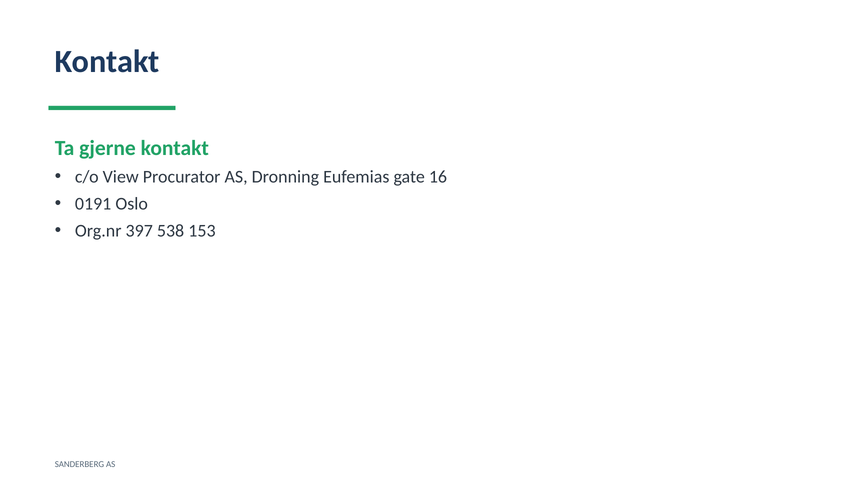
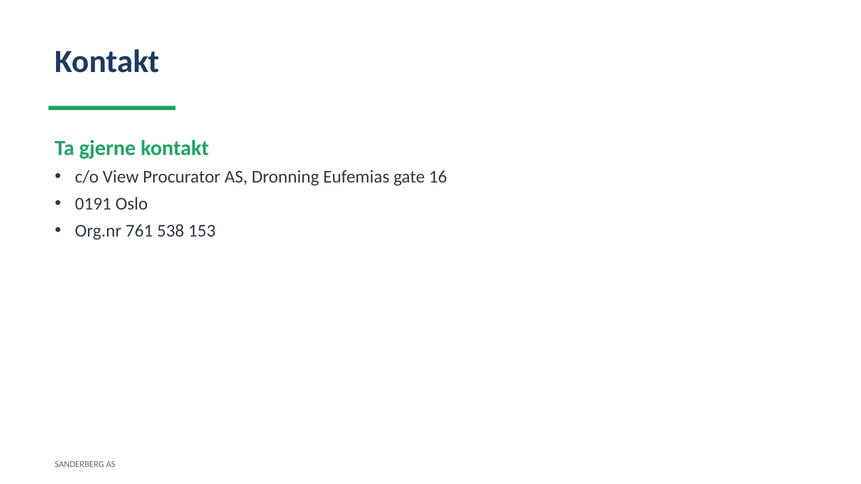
397: 397 -> 761 (139, 231)
